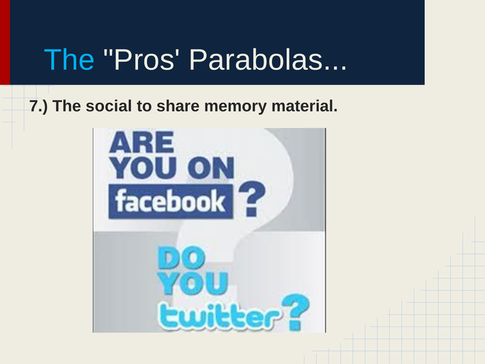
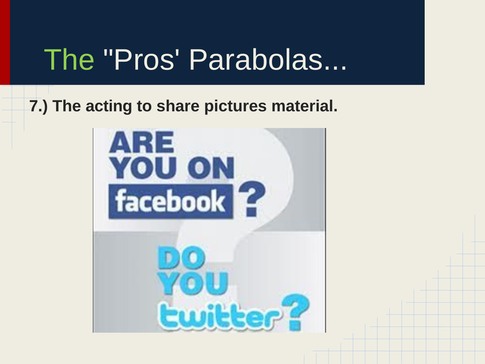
The colour: light blue -> light green (69, 60)
social: social -> acting (109, 106)
memory: memory -> pictures (236, 106)
